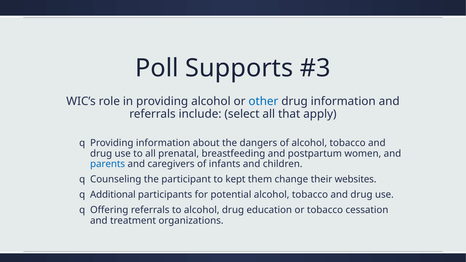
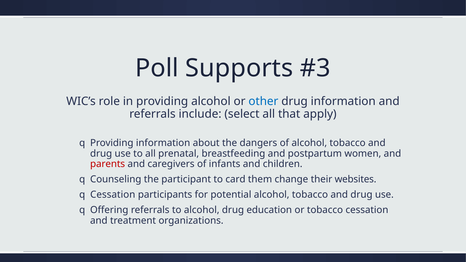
parents colour: blue -> red (108, 164)
kept: kept -> card (235, 179)
Additional: Additional -> Cessation (113, 195)
